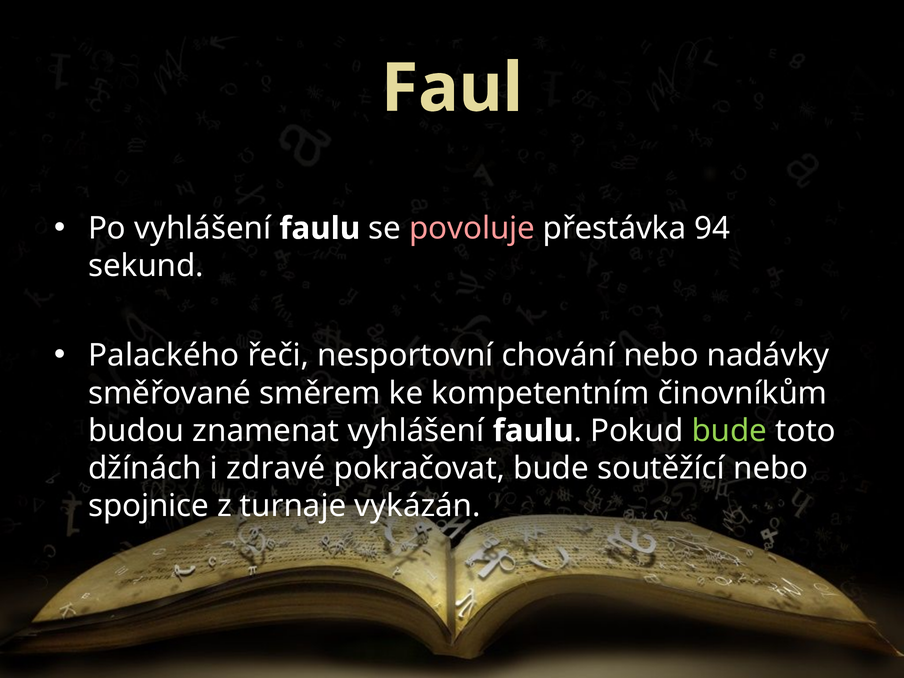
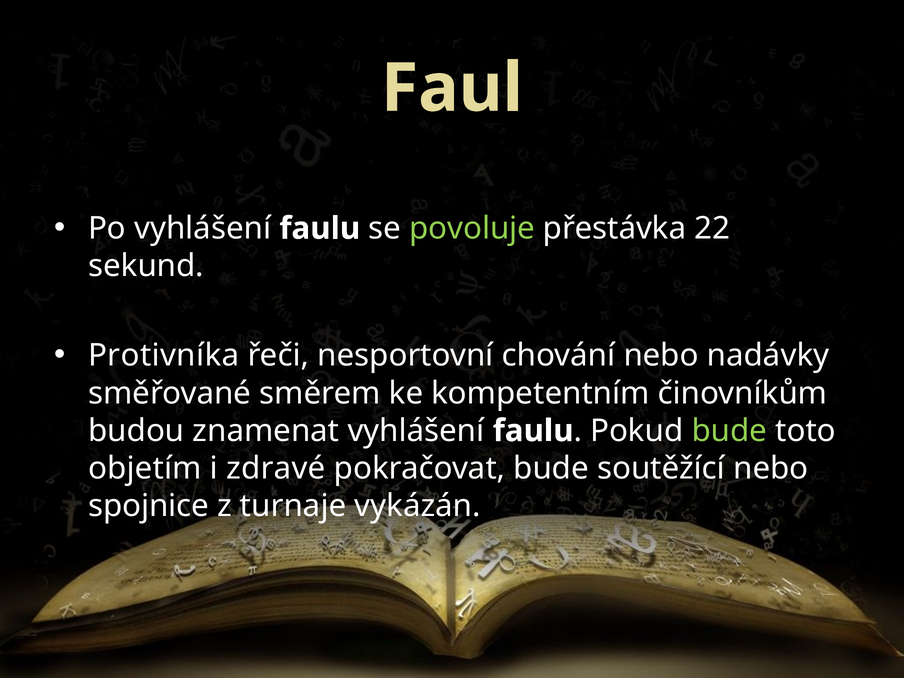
povoluje colour: pink -> light green (472, 228)
94: 94 -> 22 (712, 228)
Palackého: Palackého -> Protivníka (164, 356)
džínách: džínách -> objetím (145, 468)
